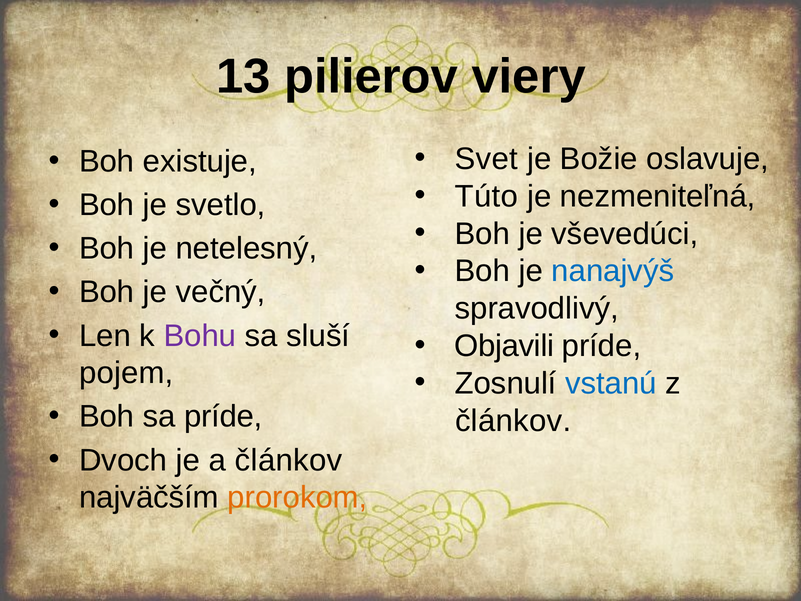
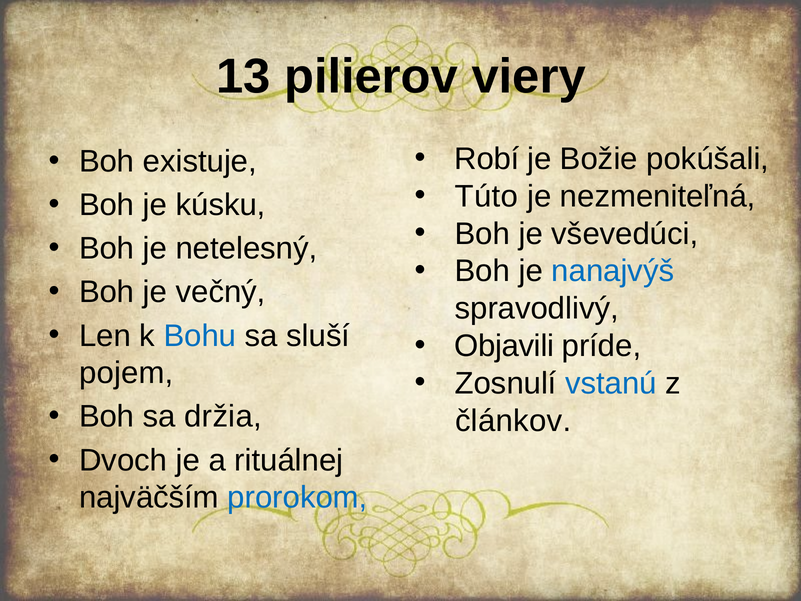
Svet: Svet -> Robí (487, 159)
oslavuje: oslavuje -> pokúšali (708, 159)
svetlo: svetlo -> kúsku (221, 205)
Bohu colour: purple -> blue (200, 336)
sa príde: príde -> držia (223, 416)
a článkov: článkov -> rituálnej (289, 460)
prorokom colour: orange -> blue (297, 497)
